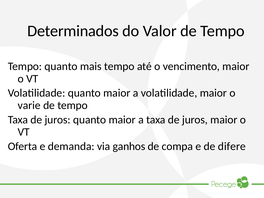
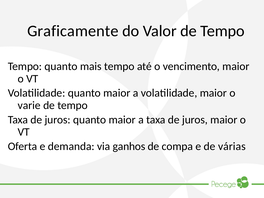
Determinados: Determinados -> Graficamente (73, 31)
difere: difere -> várias (232, 146)
